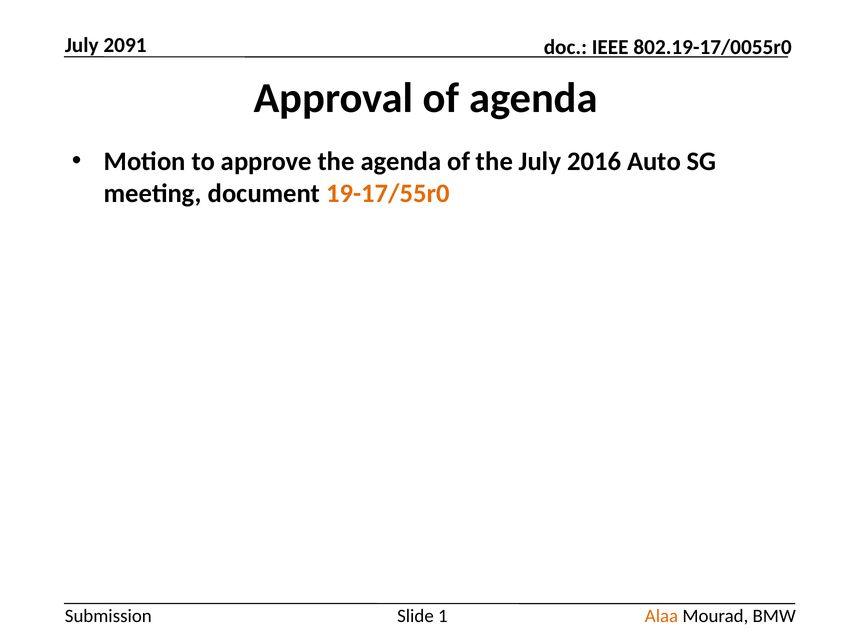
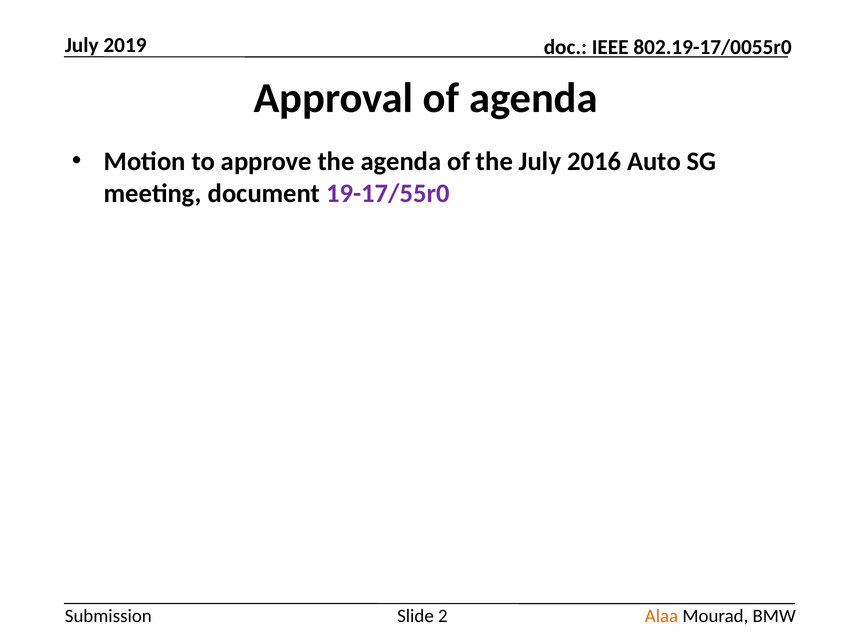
2091: 2091 -> 2019 (125, 45)
19-17/55r0 colour: orange -> purple (388, 194)
1: 1 -> 2 (443, 616)
